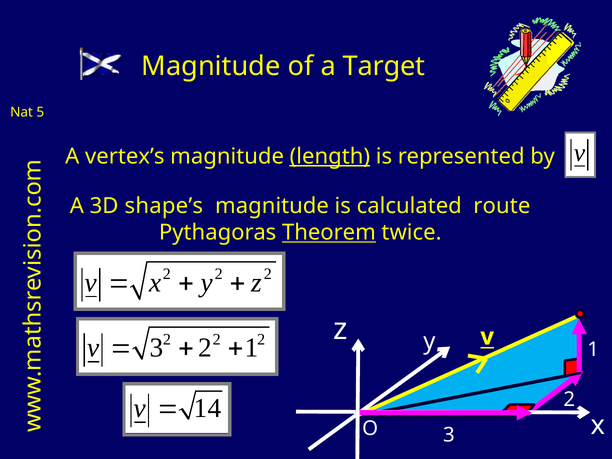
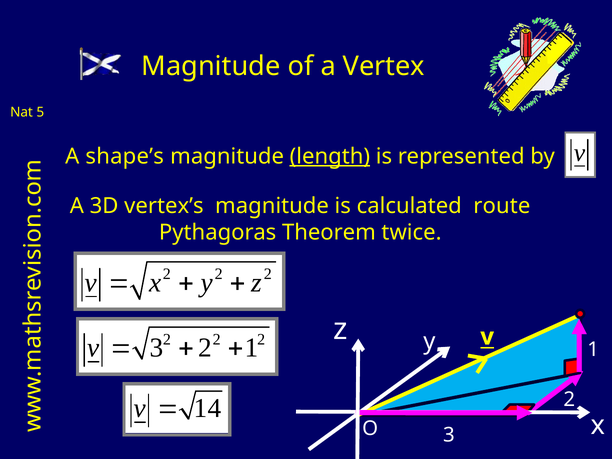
Target: Target -> Vertex (384, 66)
vertex’s: vertex’s -> shape’s (125, 156)
shape’s: shape’s -> vertex’s (164, 206)
Theorem underline: present -> none (329, 233)
